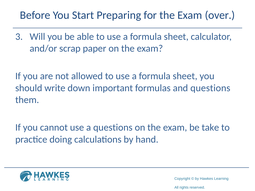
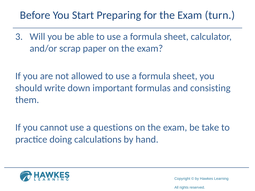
over: over -> turn (220, 15)
and questions: questions -> consisting (210, 88)
